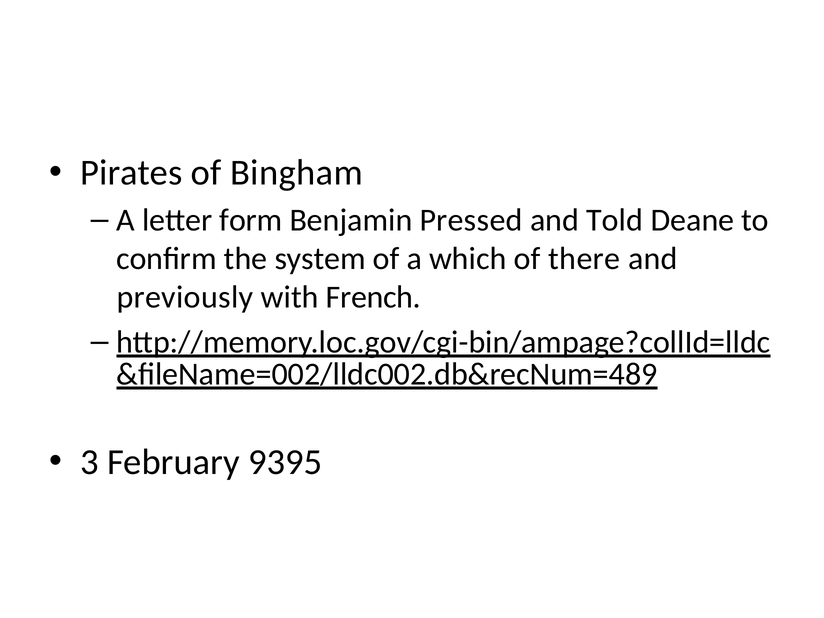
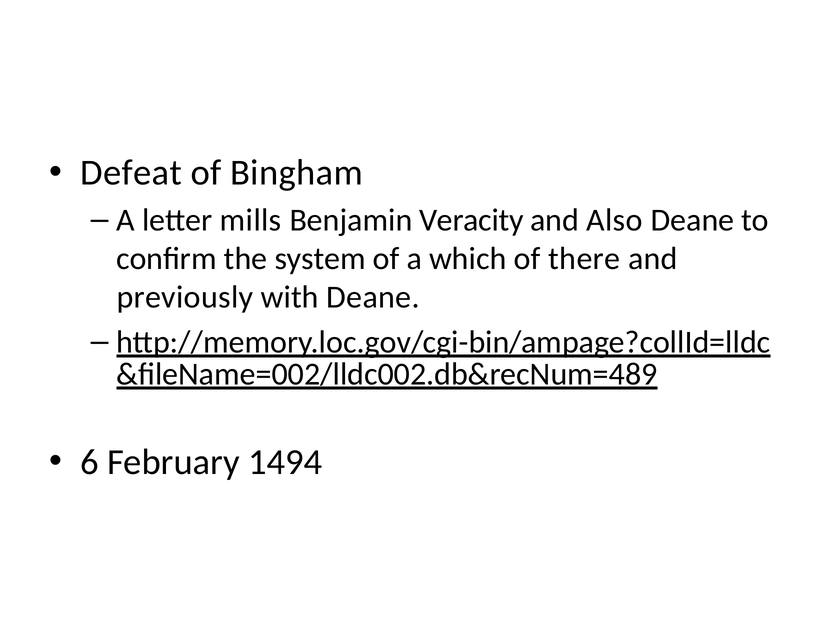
Pirates: Pirates -> Defeat (131, 173)
form: form -> mills (251, 220)
Pressed: Pressed -> Veracity (471, 220)
Told: Told -> Also (615, 220)
with French: French -> Deane (373, 297)
3: 3 -> 6 (90, 462)
9395: 9395 -> 1494 (285, 462)
